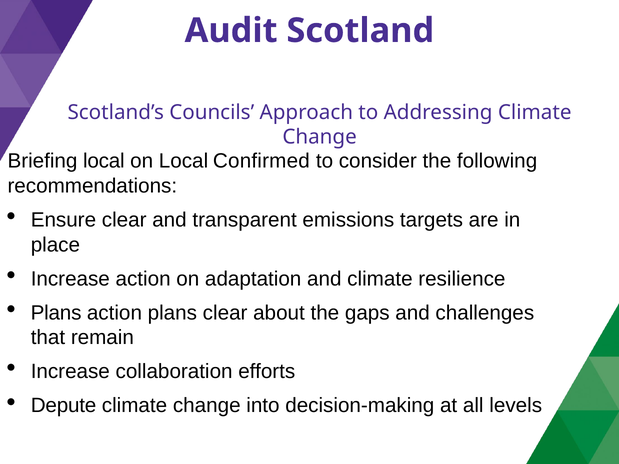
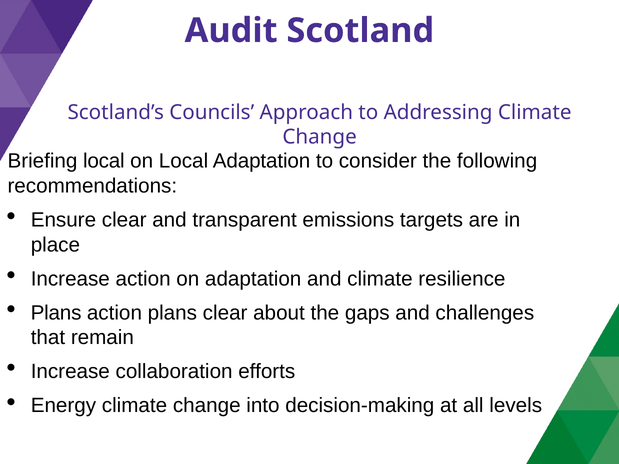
Local Confirmed: Confirmed -> Adaptation (262, 161)
Depute: Depute -> Energy (63, 406)
